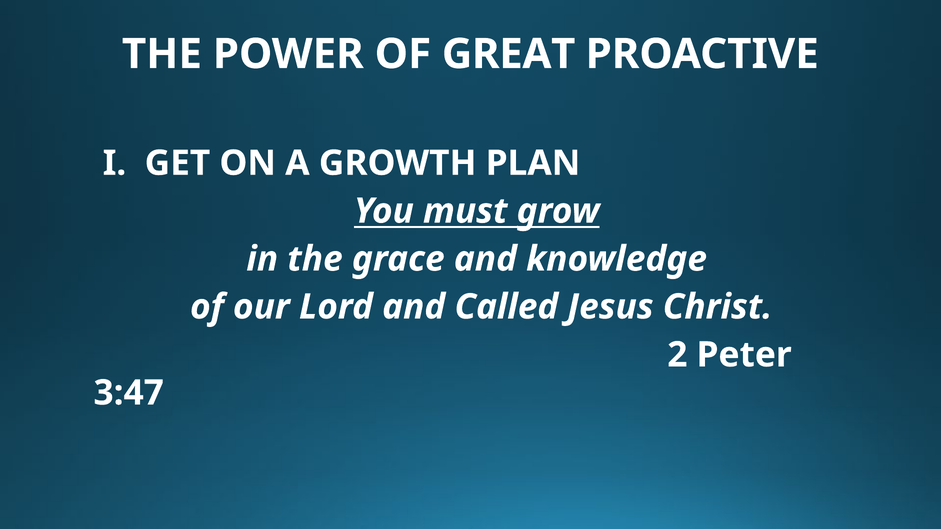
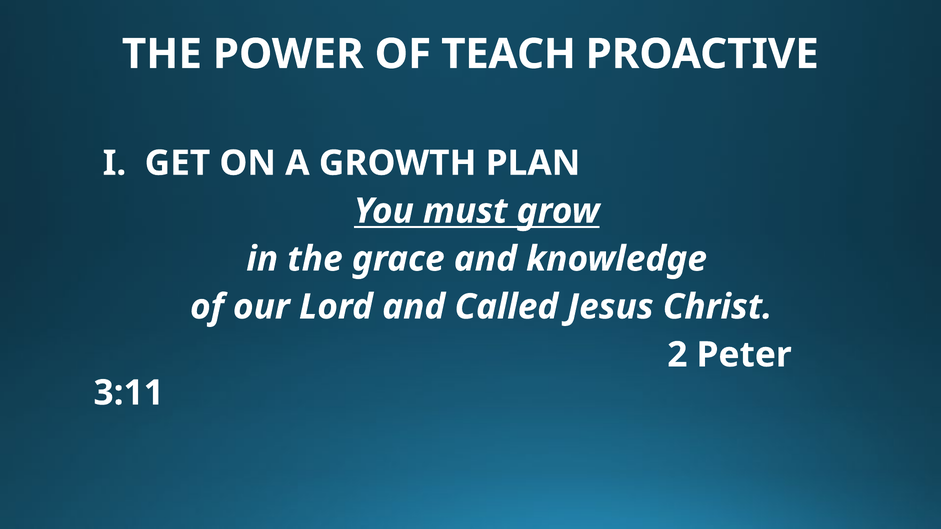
GREAT: GREAT -> TEACH (509, 54)
3:47: 3:47 -> 3:11 (129, 393)
